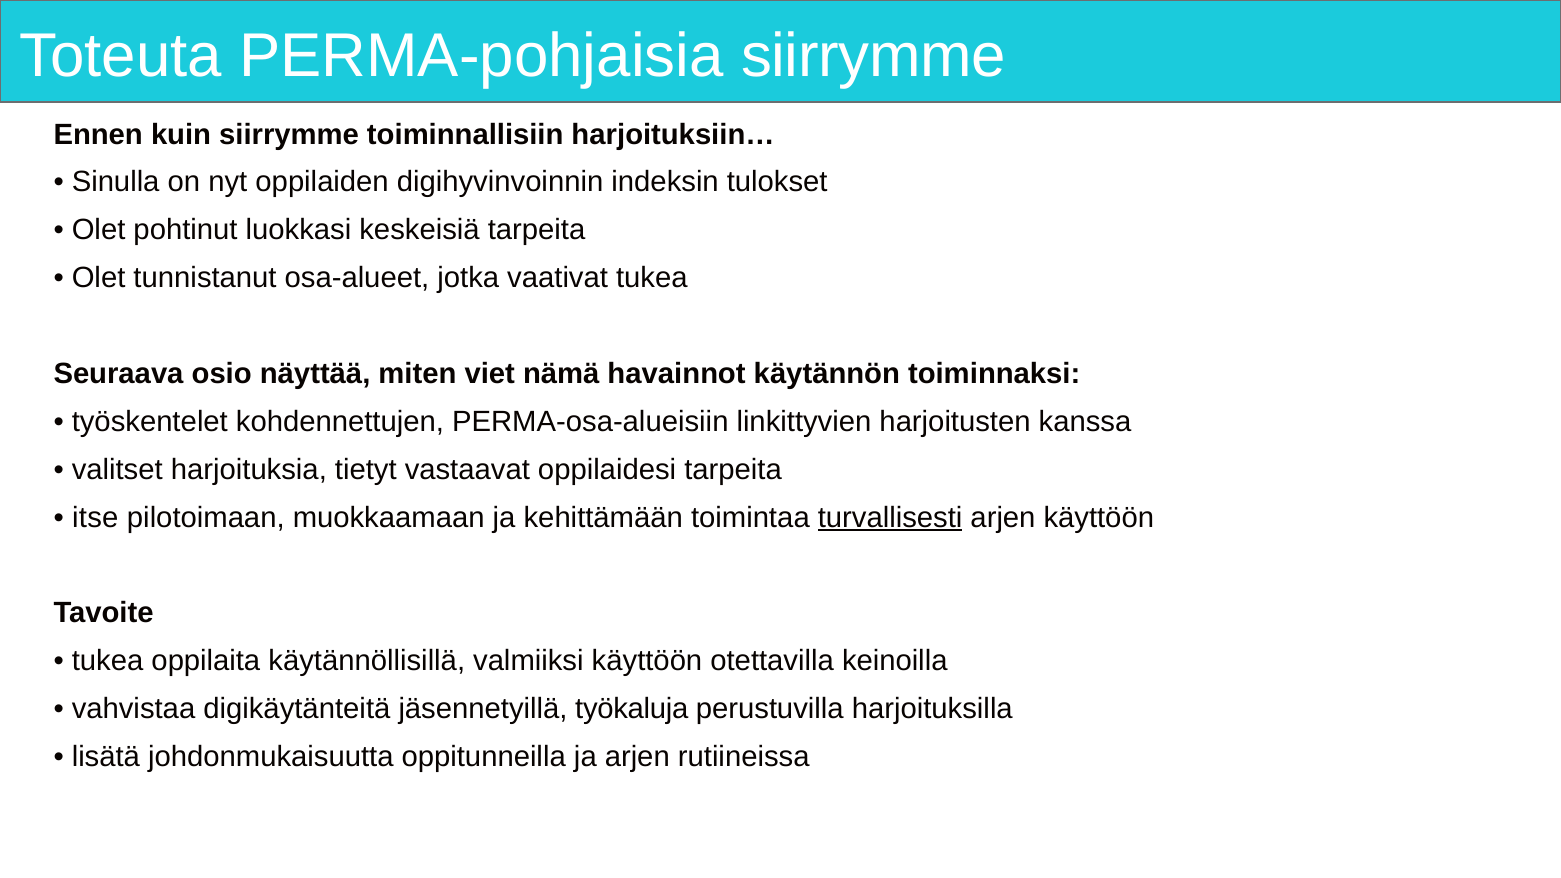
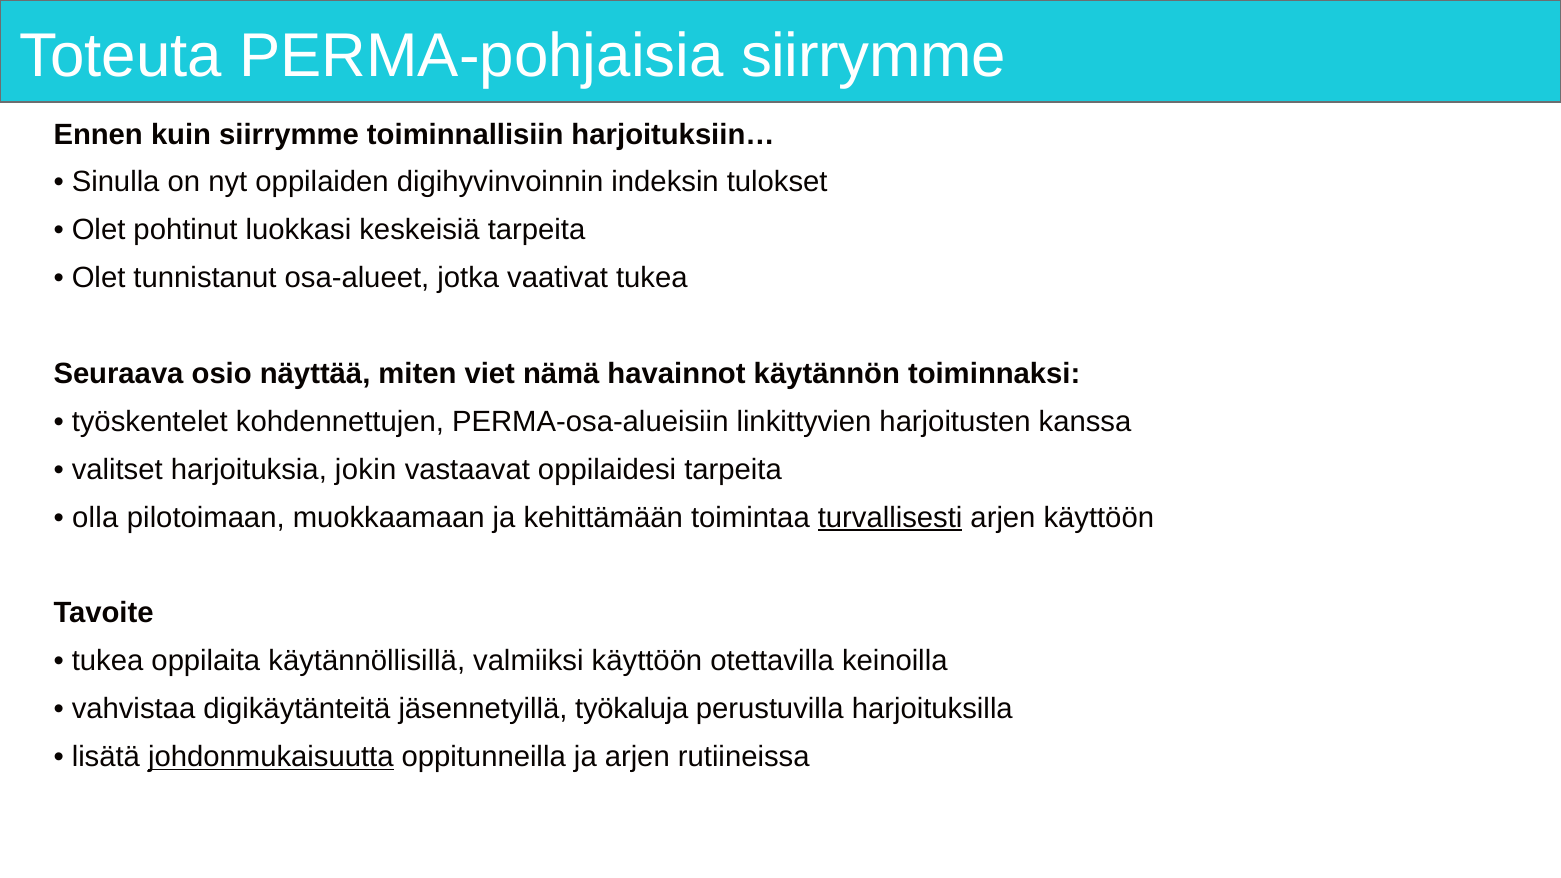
tietyt: tietyt -> jokin (366, 470)
itse: itse -> olla (95, 517)
johdonmukaisuutta underline: none -> present (271, 757)
